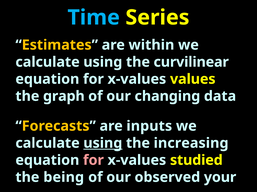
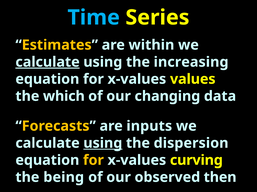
calculate underline: none -> present (48, 62)
curvilinear: curvilinear -> increasing (191, 62)
graph: graph -> which (64, 97)
increasing: increasing -> dispersion (191, 144)
for colour: pink -> yellow (93, 161)
studied: studied -> curving (196, 161)
your: your -> then (220, 178)
